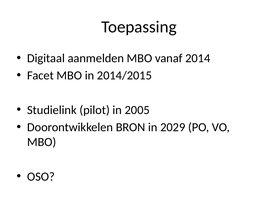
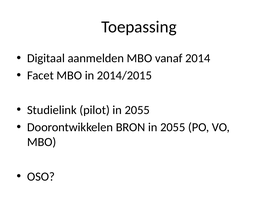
pilot in 2005: 2005 -> 2055 (137, 110)
BRON in 2029: 2029 -> 2055 (173, 128)
